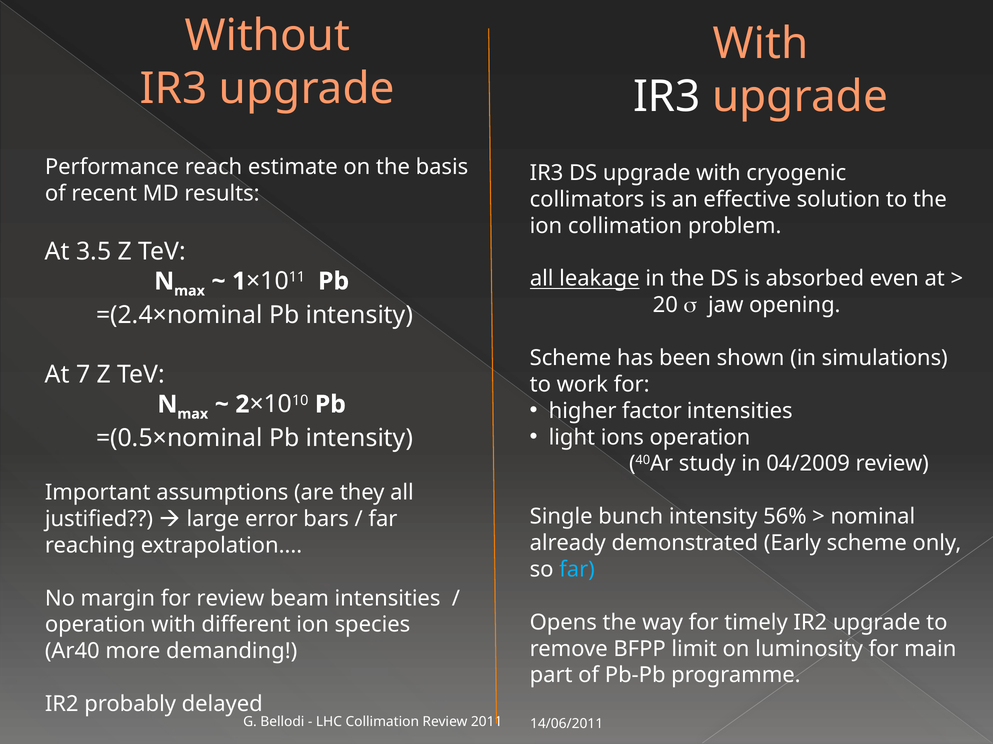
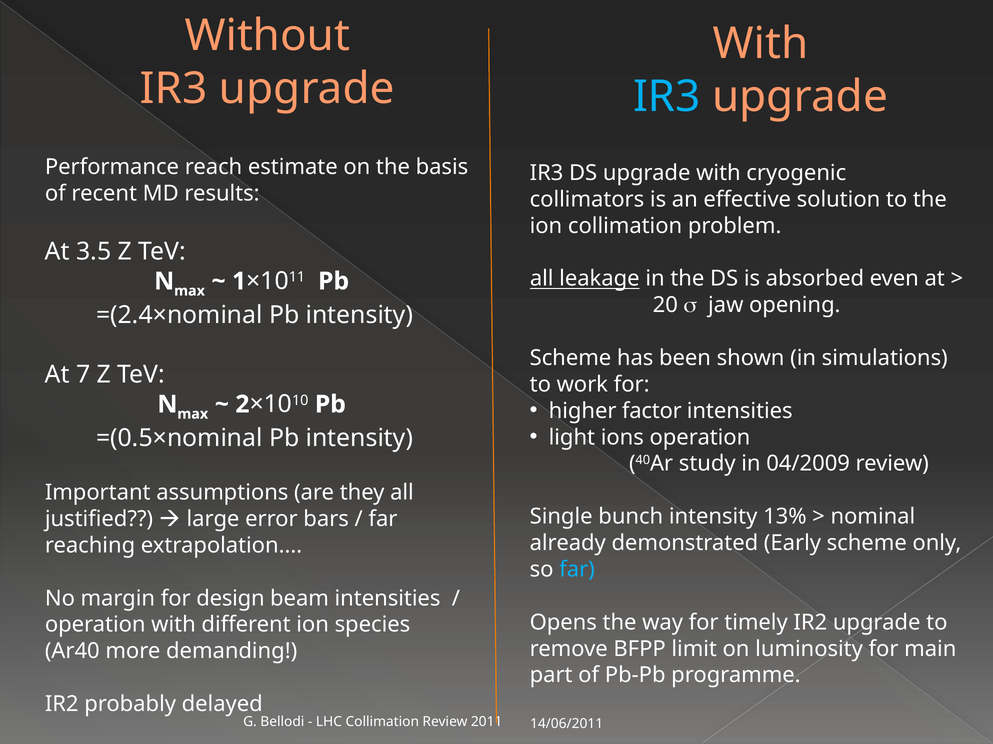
IR3 colour: white -> light blue (667, 97)
56%: 56% -> 13% (785, 517)
for review: review -> design (231, 599)
